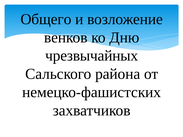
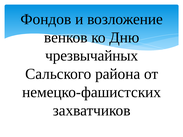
Общего: Общего -> Фондов (46, 19)
